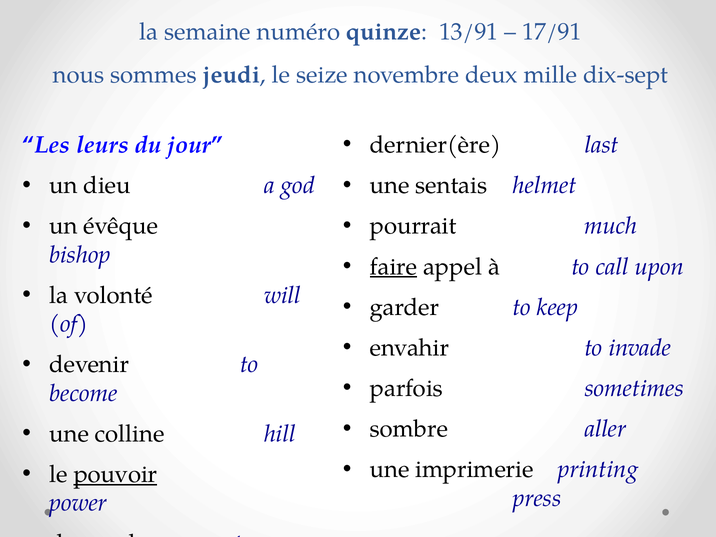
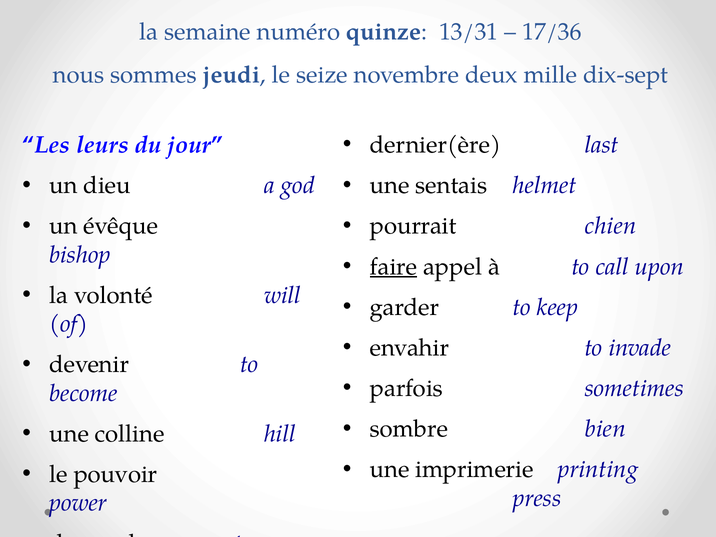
13/91: 13/91 -> 13/31 (469, 32)
17/91: 17/91 -> 17/36 (552, 32)
much: much -> chien (611, 226)
aller: aller -> bien (605, 429)
pouvoir underline: present -> none (115, 474)
